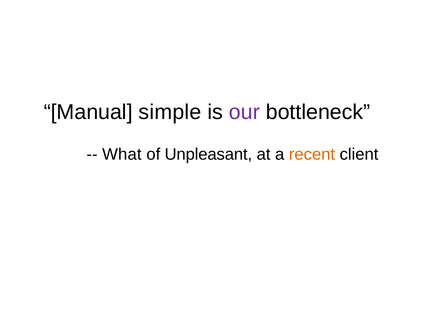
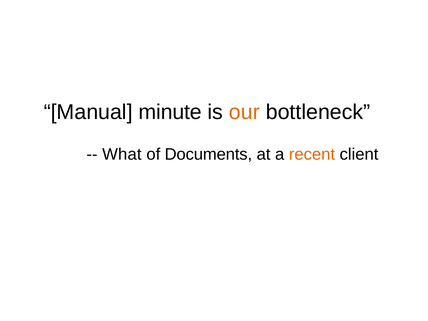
simple: simple -> minute (170, 112)
our colour: purple -> orange (244, 112)
Unpleasant: Unpleasant -> Documents (208, 154)
